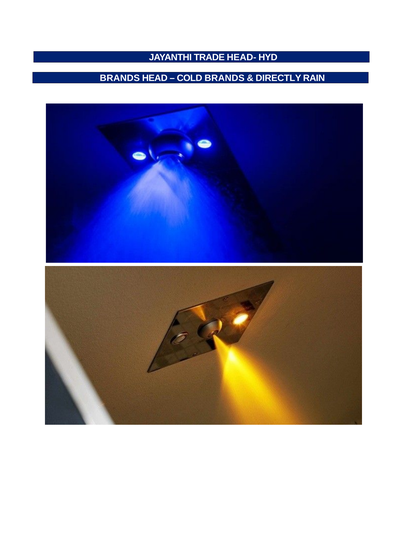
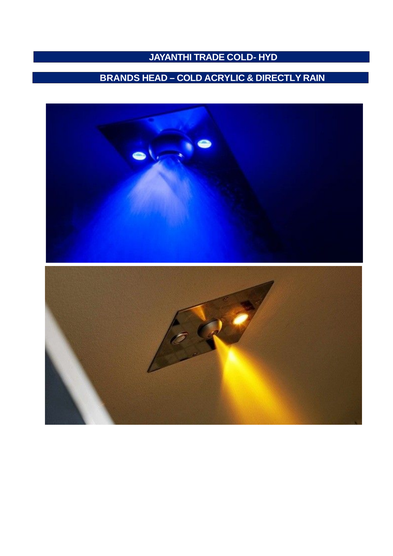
HEAD-: HEAD- -> COLD- (242, 57)
COLD BRANDS: BRANDS -> ACRYLIC (225, 78)
